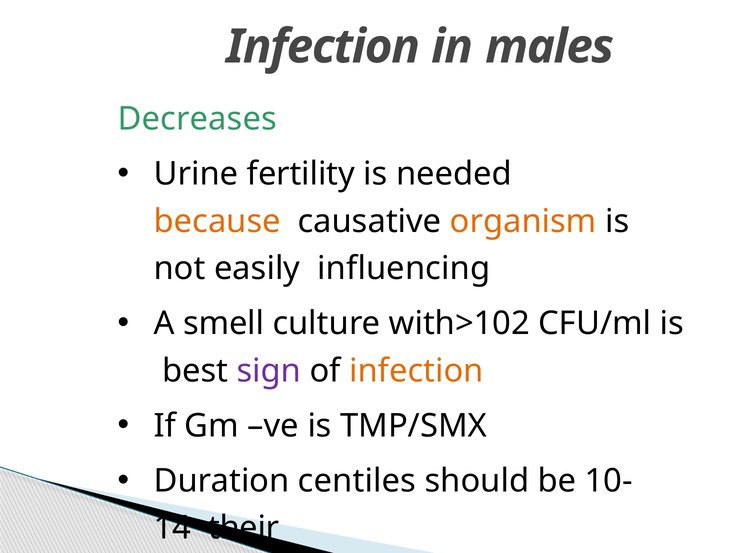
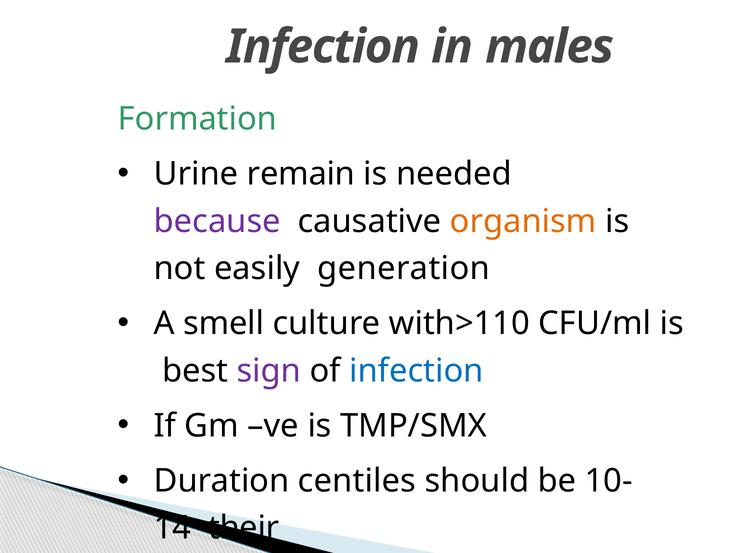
Decreases: Decreases -> Formation (197, 119)
fertility: fertility -> remain (301, 174)
because colour: orange -> purple (217, 221)
influencing: influencing -> generation (404, 268)
with>102: with>102 -> with>110 (459, 323)
infection colour: orange -> blue (416, 371)
